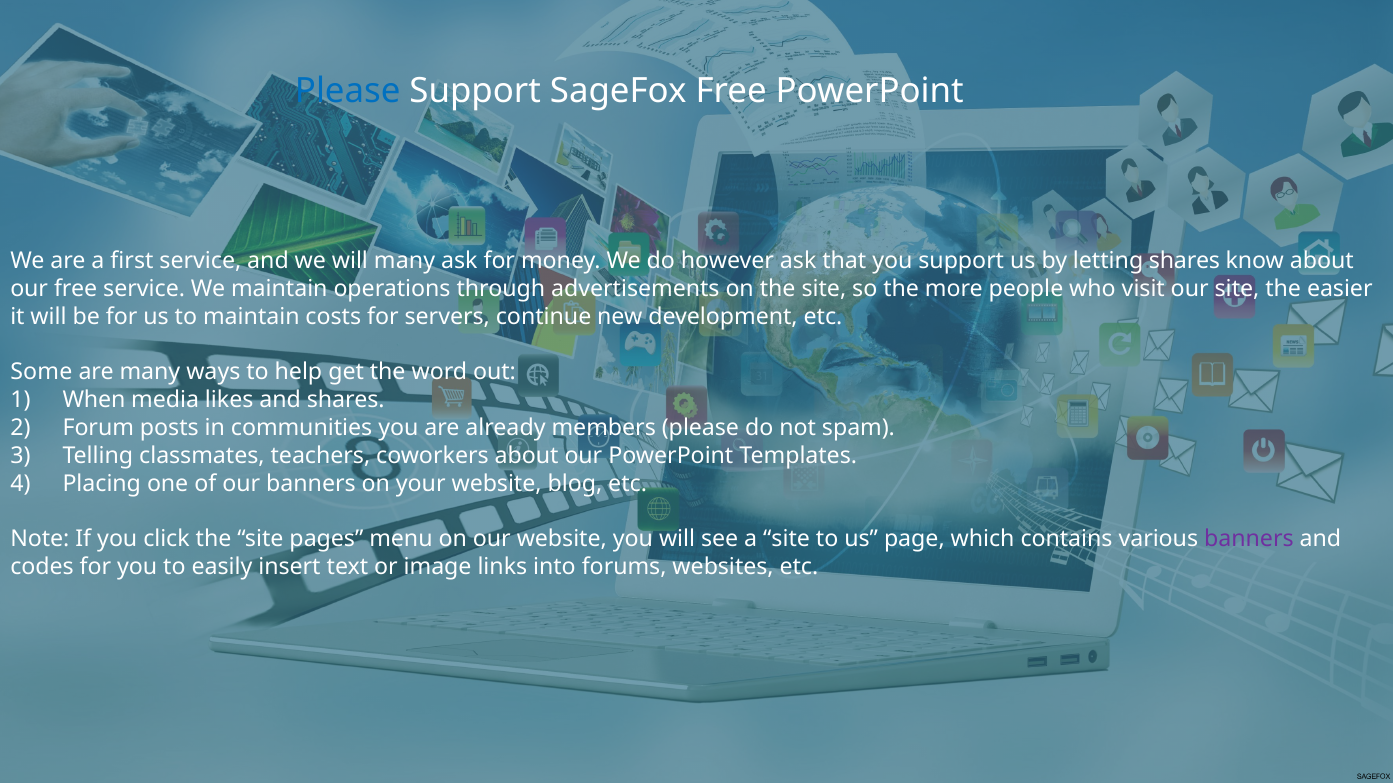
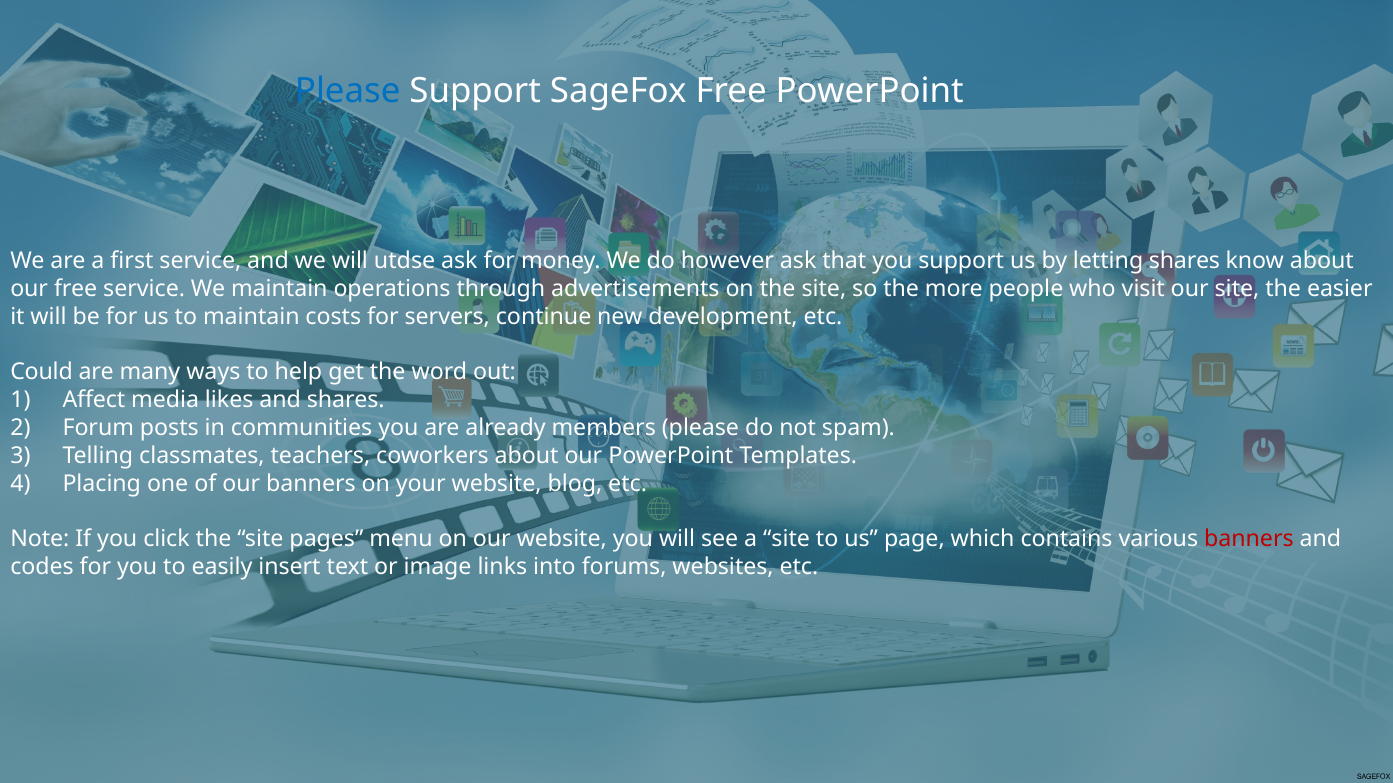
will many: many -> utdse (405, 261)
Some: Some -> Could (42, 372)
When: When -> Affect (94, 400)
banners colour: purple -> red (1249, 540)
